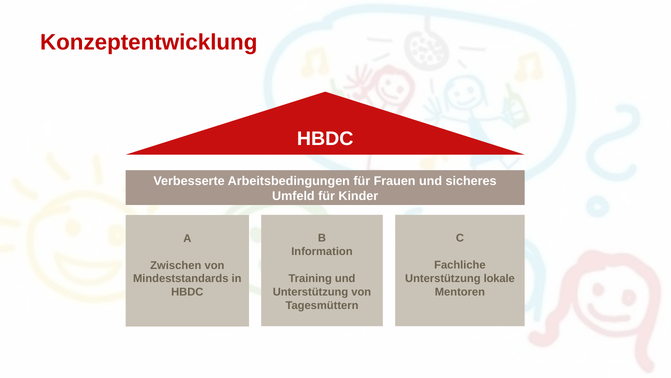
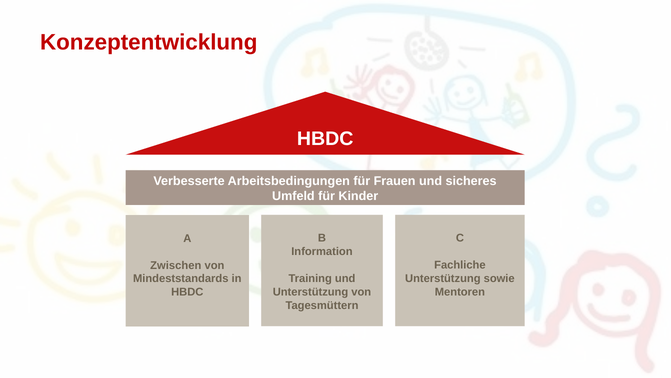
lokale: lokale -> sowie (499, 278)
